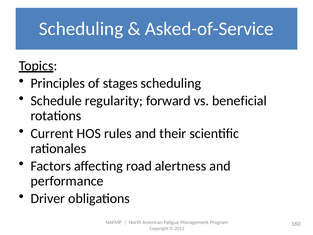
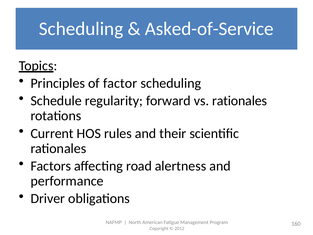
stages: stages -> factor (120, 83)
vs beneficial: beneficial -> rationales (240, 101)
